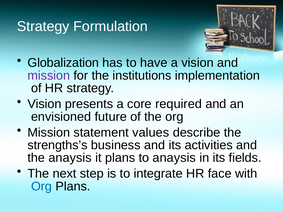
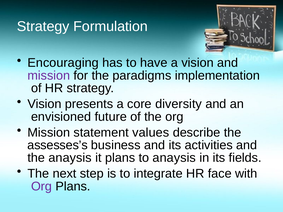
Globalization: Globalization -> Encouraging (63, 63)
institutions: institutions -> paradigms (142, 76)
required: required -> diversity (179, 104)
strengths’s: strengths’s -> assesses’s (58, 145)
Org colour: blue -> purple (41, 187)
